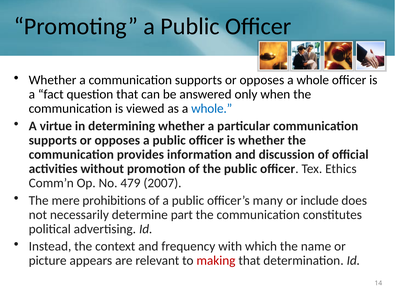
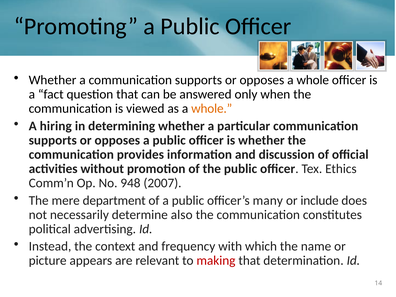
whole colour: blue -> orange (212, 109)
virtue: virtue -> hiring (56, 126)
479: 479 -> 948 (130, 183)
prohibitions: prohibitions -> department (114, 200)
part: part -> also (182, 215)
